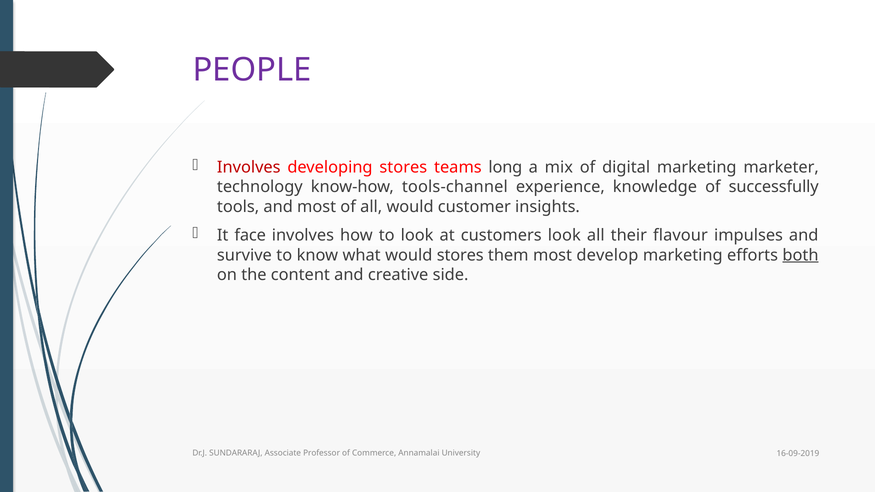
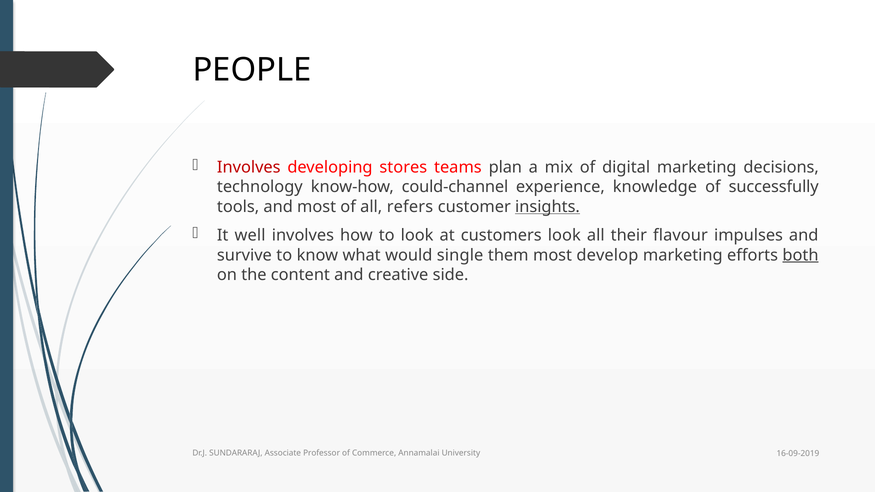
PEOPLE colour: purple -> black (252, 70)
long: long -> plan (505, 167)
marketer: marketer -> decisions (781, 167)
tools-channel: tools-channel -> could-channel (455, 187)
all would: would -> refers (410, 207)
insights underline: none -> present (547, 207)
face: face -> well (250, 236)
would stores: stores -> single (460, 255)
